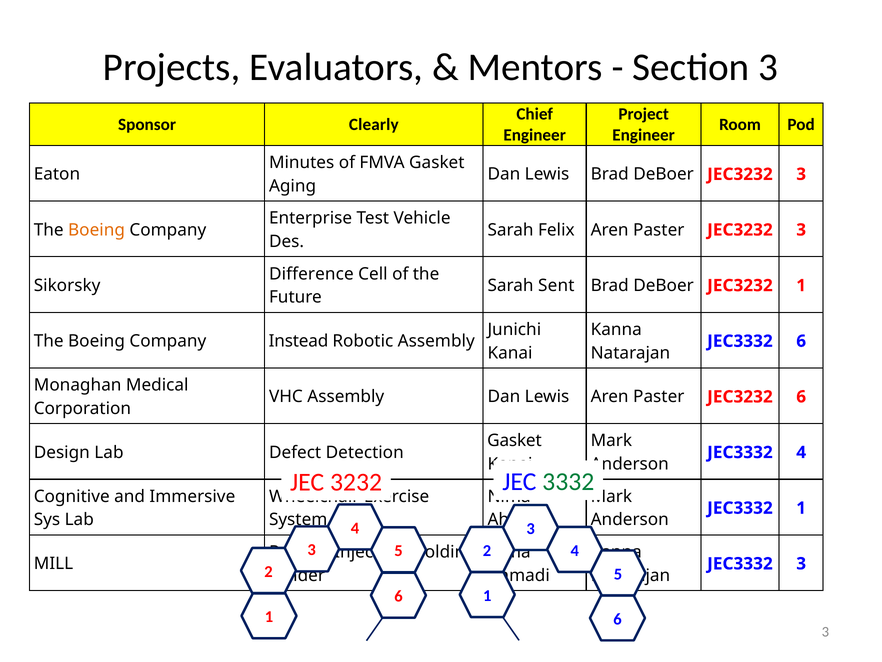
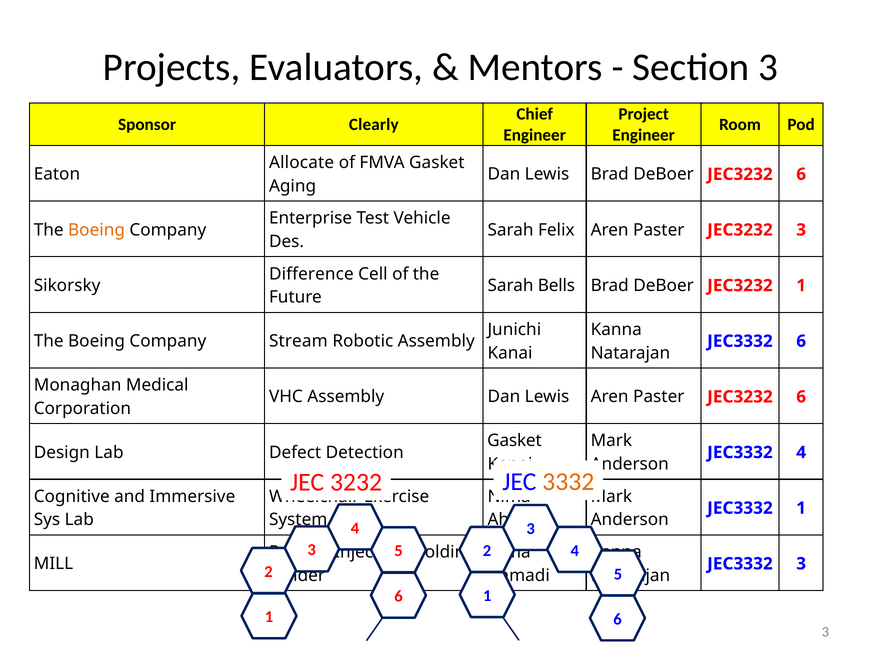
Minutes: Minutes -> Allocate (302, 162)
DeBoer JEC3232 3: 3 -> 6 (801, 174)
Sent: Sent -> Bells (556, 285)
Instead: Instead -> Stream (298, 341)
3332 colour: green -> orange (568, 482)
